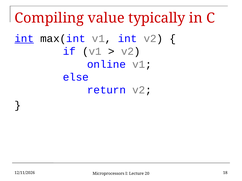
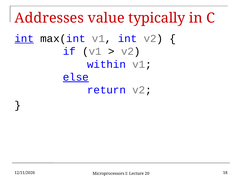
Compiling: Compiling -> Addresses (49, 18)
online: online -> within (106, 64)
else underline: none -> present (76, 77)
